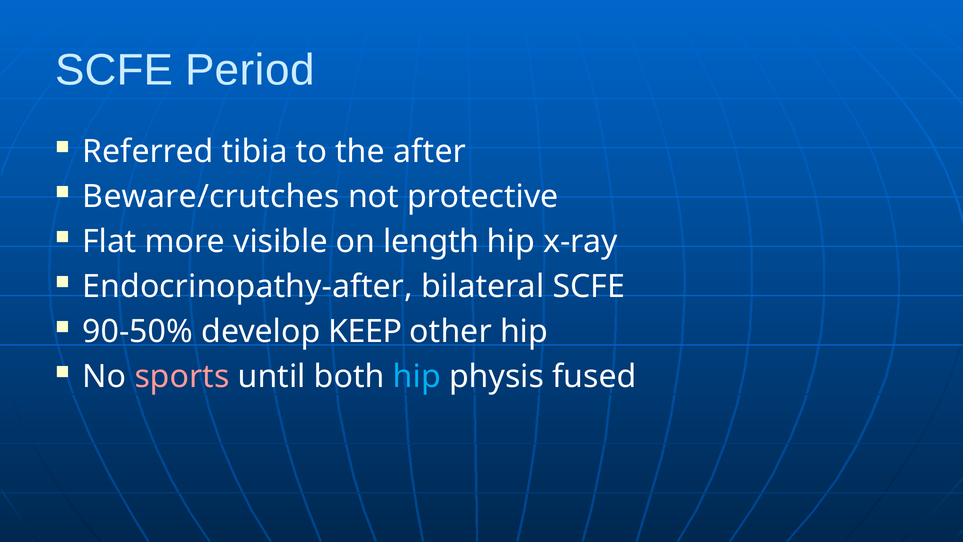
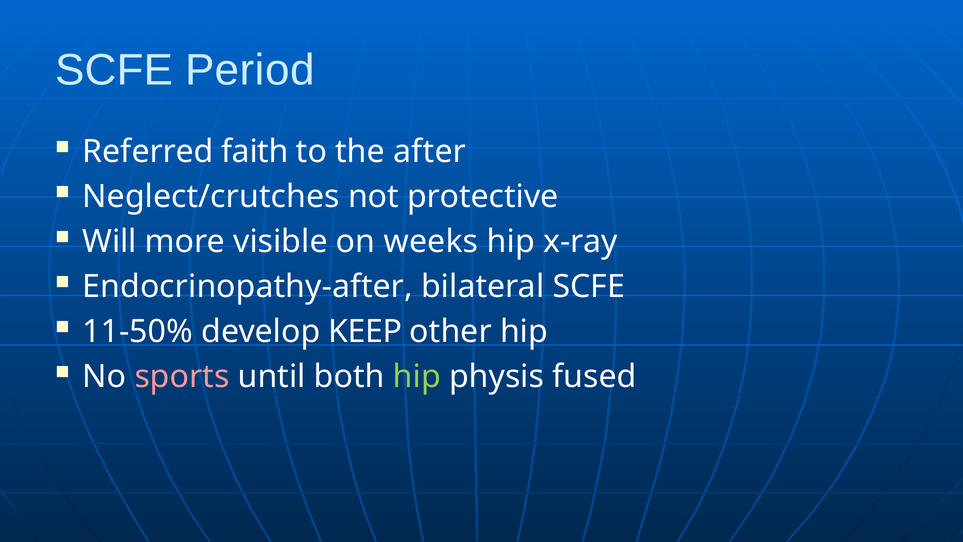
tibia: tibia -> faith (255, 152)
Beware/crutches: Beware/crutches -> Neglect/crutches (211, 196)
Flat: Flat -> Will (109, 241)
length: length -> weeks (431, 241)
90-50%: 90-50% -> 11-50% (138, 331)
hip colour: light blue -> light green (417, 376)
